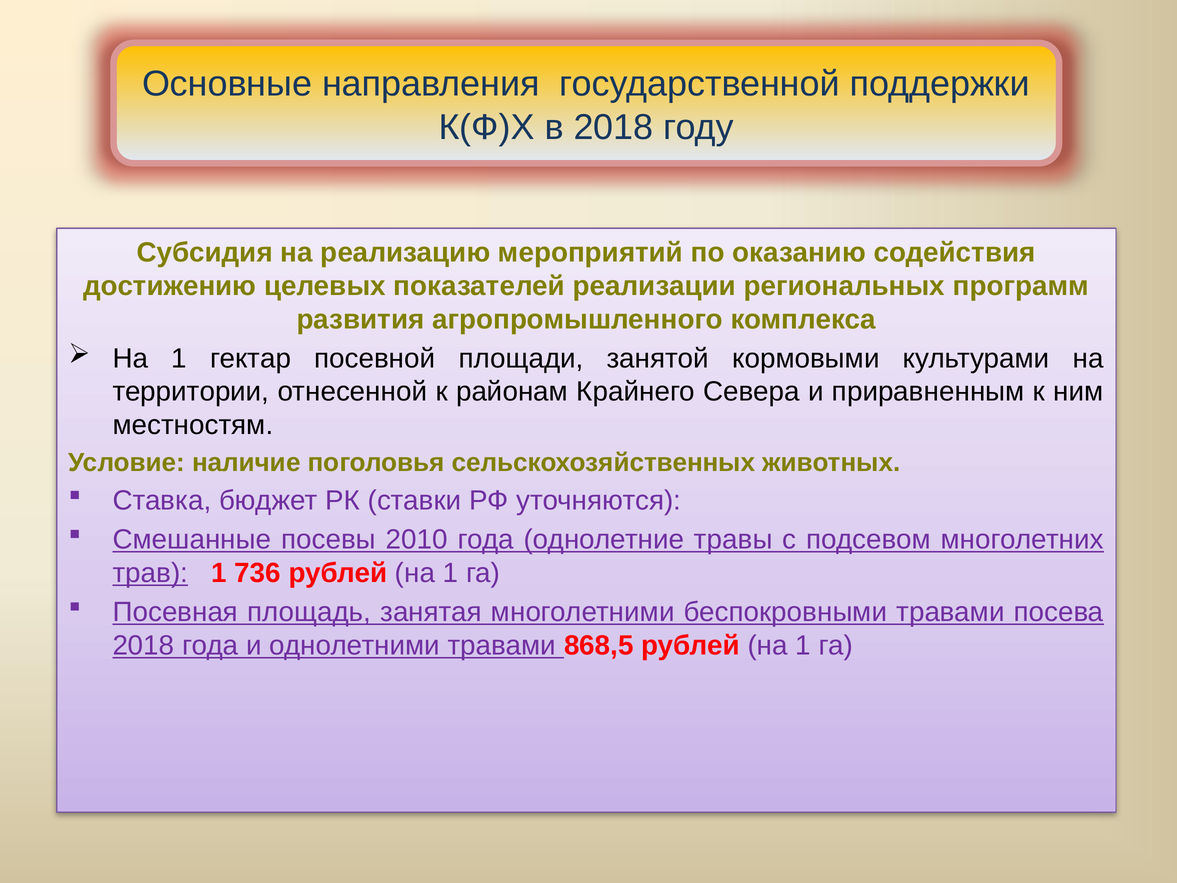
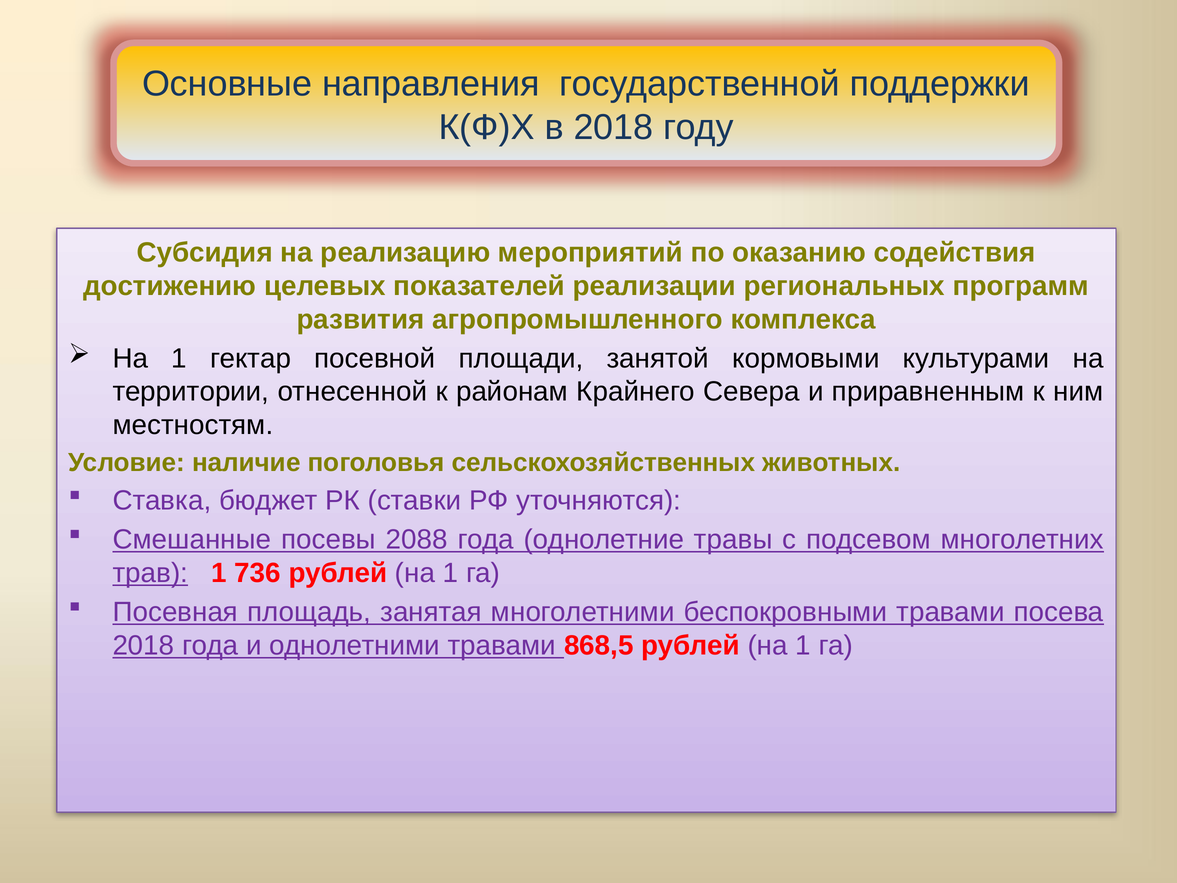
2010: 2010 -> 2088 (417, 540)
